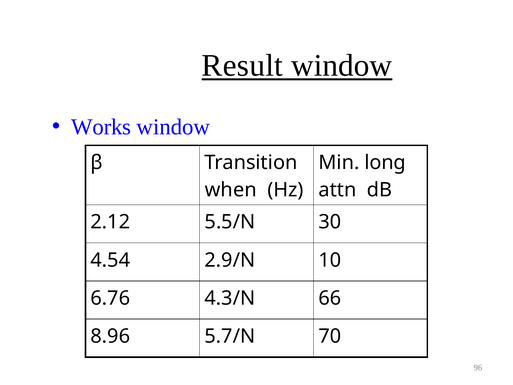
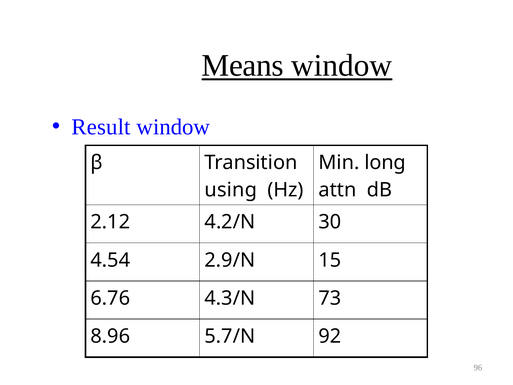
Result: Result -> Means (243, 66)
Works: Works -> Result (101, 127)
when: when -> using (231, 190)
5.5/N: 5.5/N -> 4.2/N (230, 222)
10: 10 -> 15 (330, 260)
66: 66 -> 73 (330, 298)
70: 70 -> 92 (330, 336)
